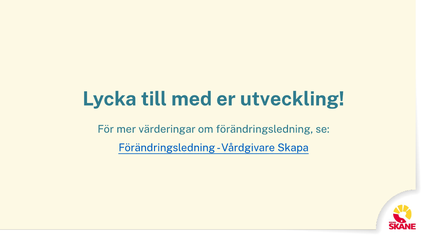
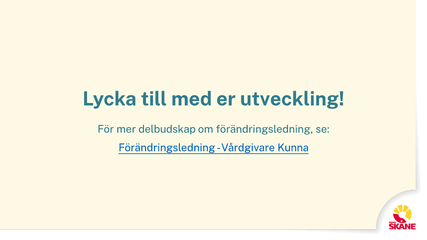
värderingar: värderingar -> delbudskap (167, 129)
Skapa: Skapa -> Kunna (293, 148)
